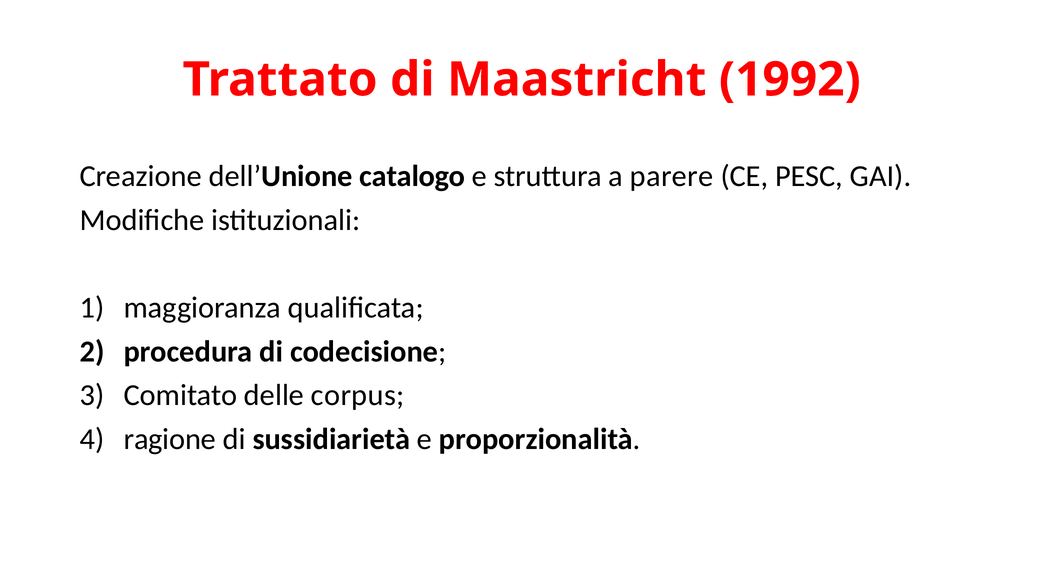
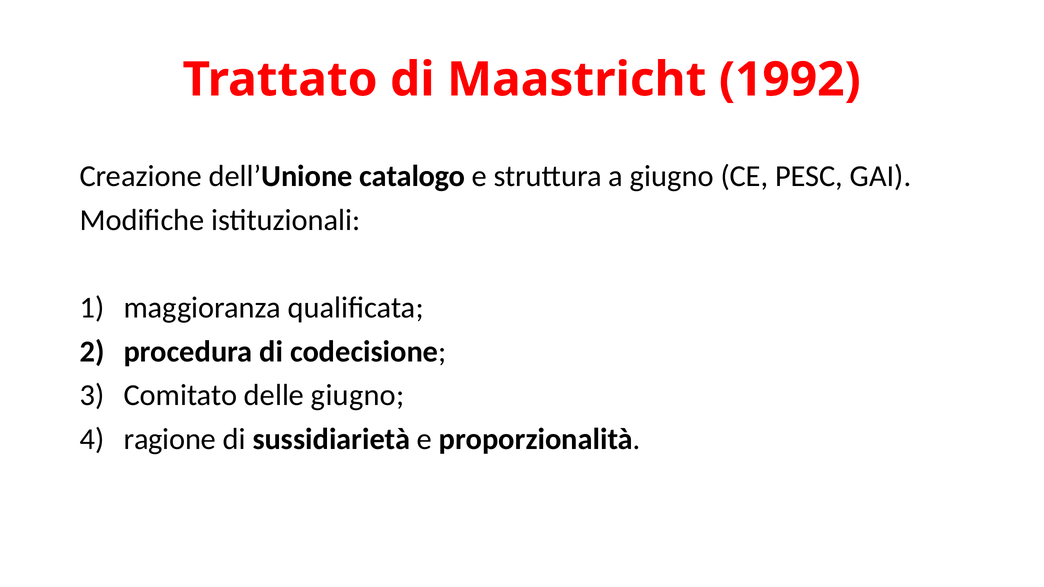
a parere: parere -> giugno (672, 177)
delle corpus: corpus -> giugno (358, 395)
